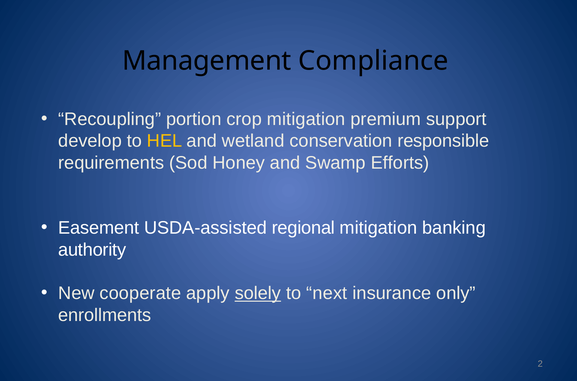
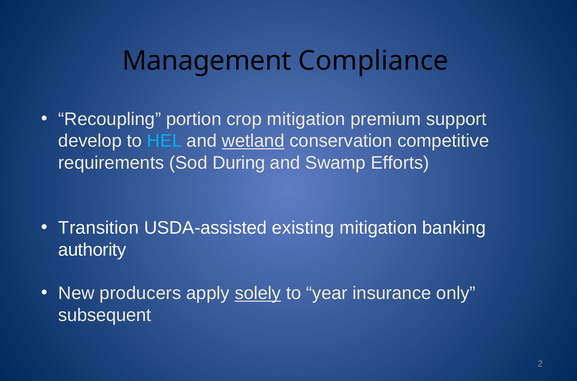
HEL colour: yellow -> light blue (165, 141)
wetland underline: none -> present (253, 141)
responsible: responsible -> competitive (443, 141)
Honey: Honey -> During (239, 163)
Easement: Easement -> Transition (99, 228)
regional: regional -> existing (303, 228)
cooperate: cooperate -> producers (140, 293)
next: next -> year (327, 293)
enrollments: enrollments -> subsequent (105, 315)
